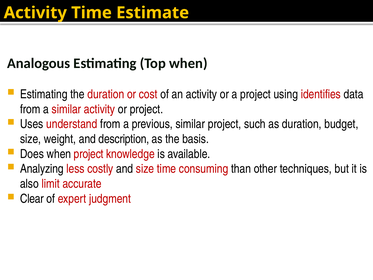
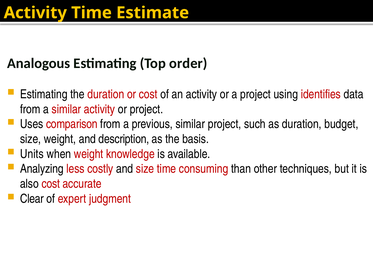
Top when: when -> order (188, 63)
understand: understand -> comparison (72, 124)
Does: Does -> Units (32, 154)
when project: project -> weight (89, 154)
also limit: limit -> cost (51, 184)
